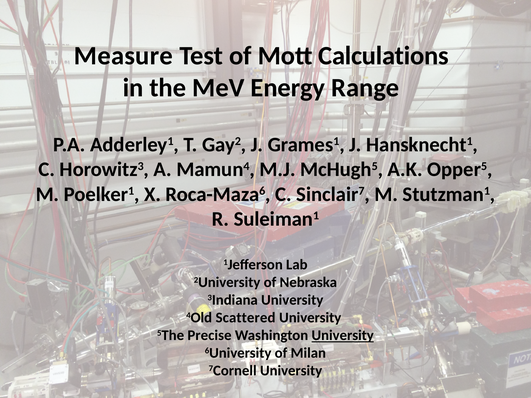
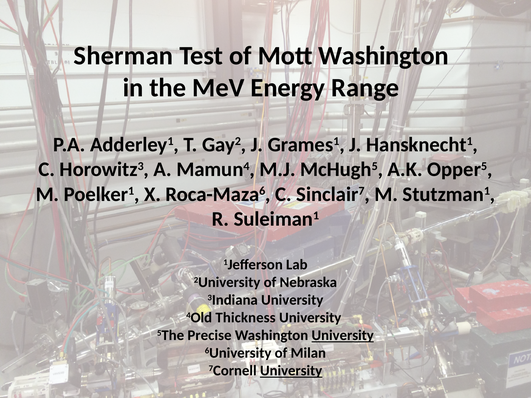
Measure: Measure -> Sherman (123, 56)
Mott Calculations: Calculations -> Washington (383, 56)
Scattered: Scattered -> Thickness (246, 318)
University underline: none -> present (291, 371)
